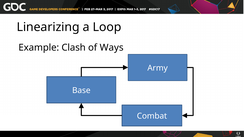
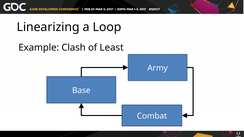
Ways: Ways -> Least (112, 48)
